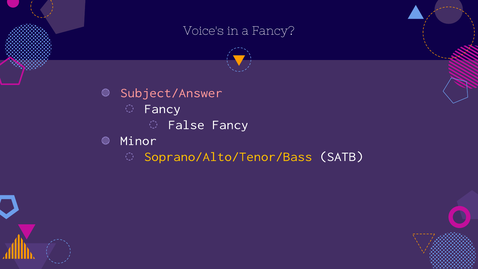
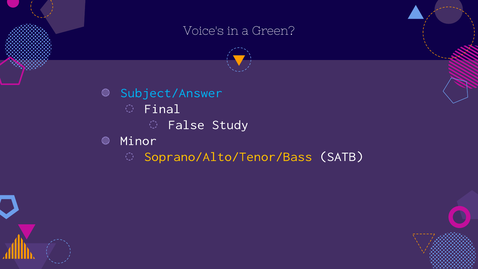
a Fancy: Fancy -> Green (273, 31)
Subject/Answer colour: pink -> light blue (171, 93)
Fancy: Fancy -> Final (162, 109)
False Fancy: Fancy -> Study (230, 125)
